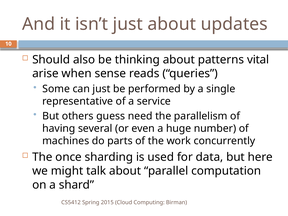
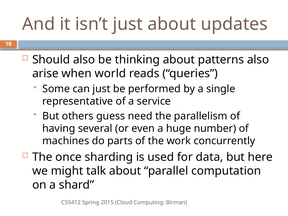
patterns vital: vital -> also (258, 60)
sense: sense -> world (110, 74)
